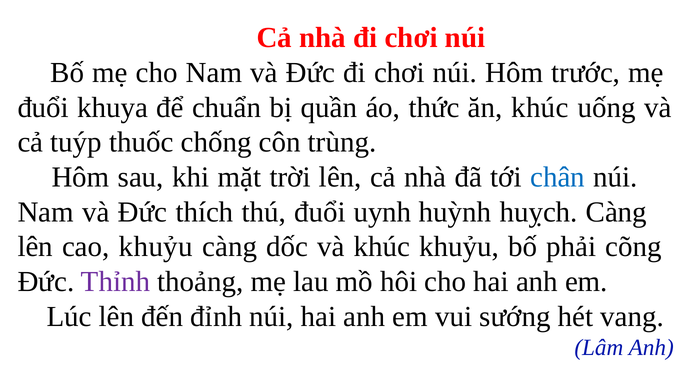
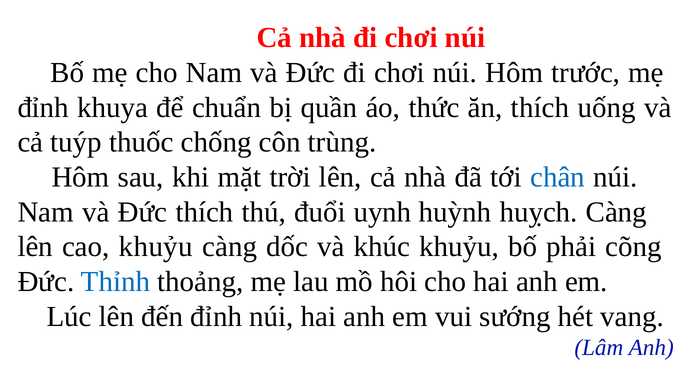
đuổi: đuổi -> đỉnh (43, 107)
ăn khúc: khúc -> thích (540, 107)
Thỉnh colour: purple -> blue (116, 281)
